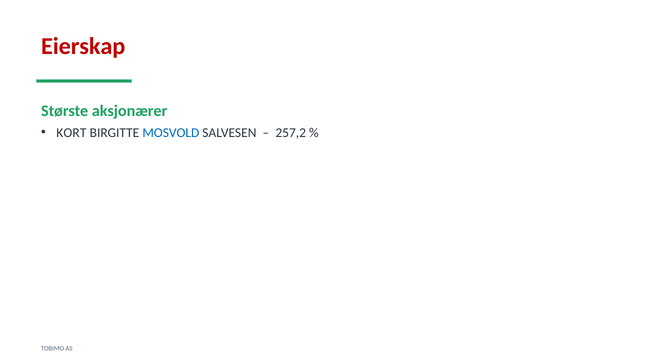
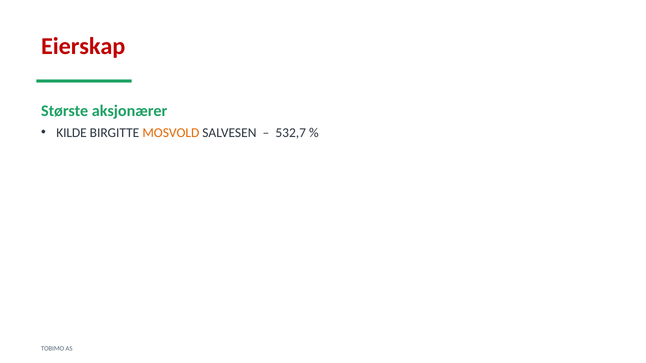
KORT: KORT -> KILDE (71, 133)
MOSVOLD colour: blue -> orange (171, 133)
257,2: 257,2 -> 532,7 (291, 133)
